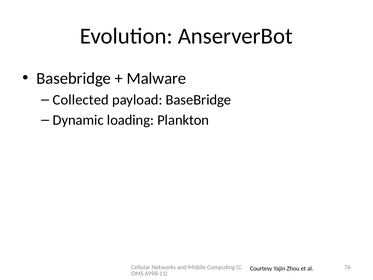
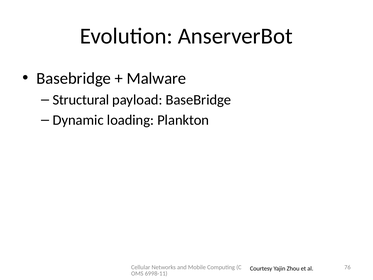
Collected: Collected -> Structural (81, 100)
